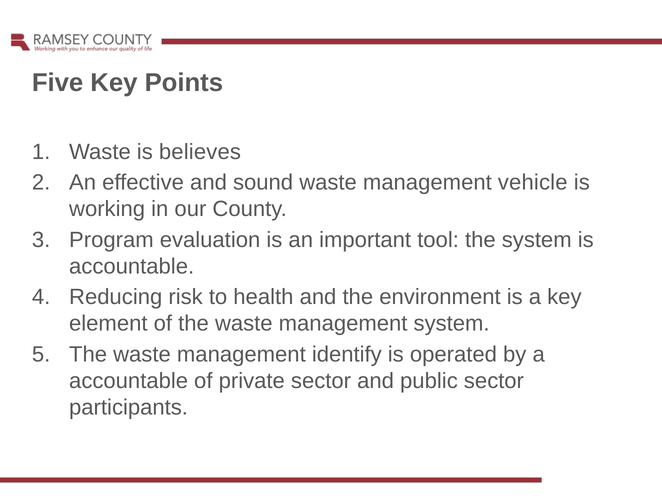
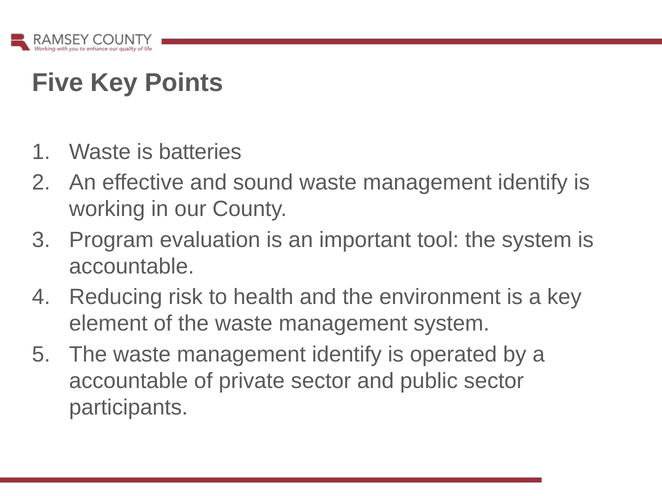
believes: believes -> batteries (200, 152)
sound waste management vehicle: vehicle -> identify (533, 183)
